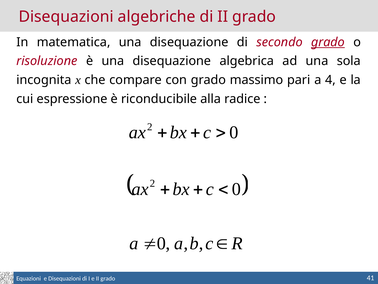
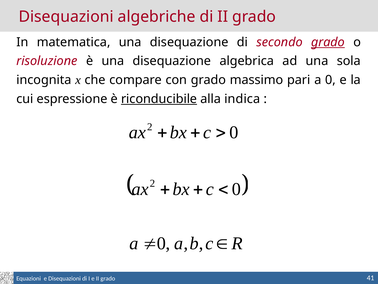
a 4: 4 -> 0 (330, 80)
riconducibile underline: none -> present (159, 99)
radice: radice -> indica (242, 99)
